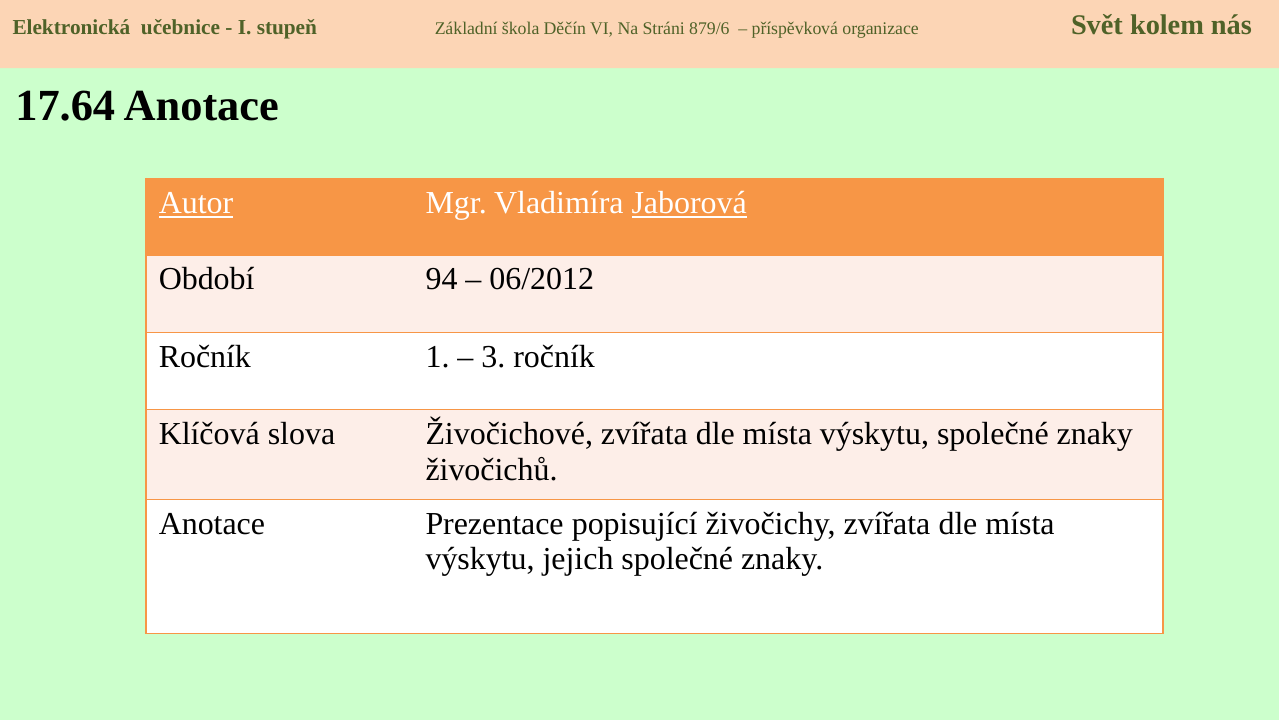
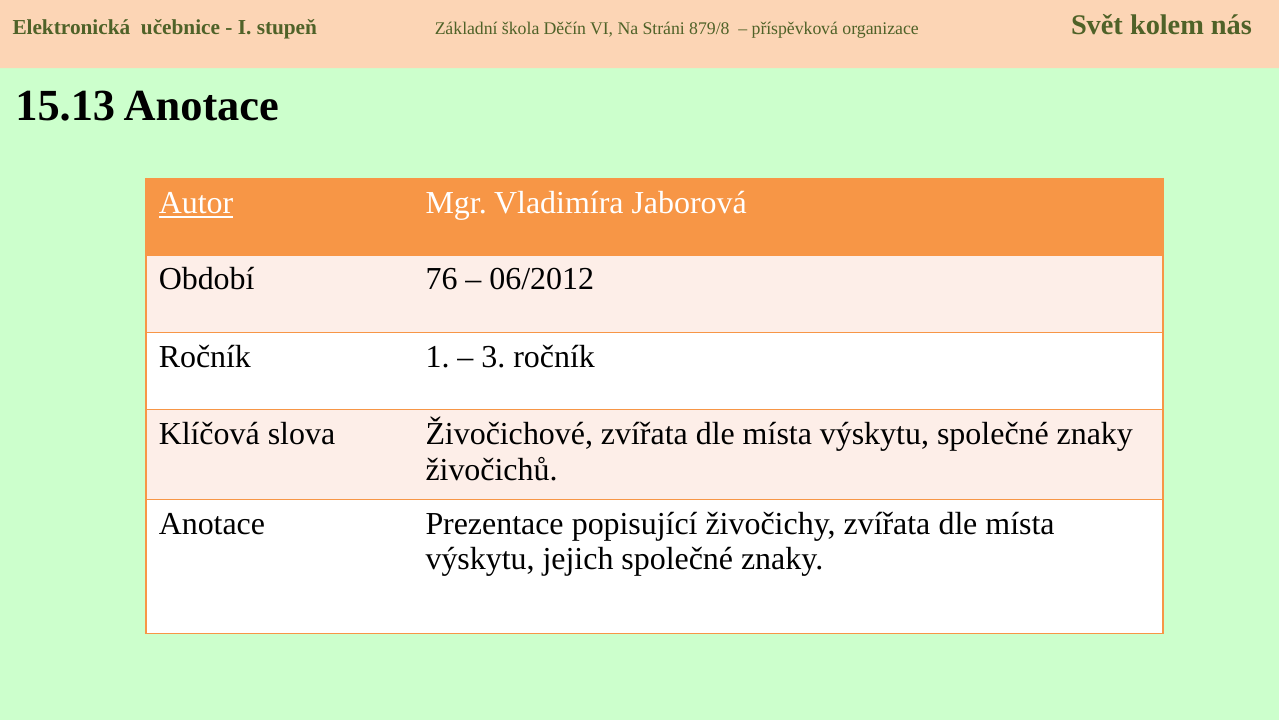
879/6: 879/6 -> 879/8 (709, 29)
17.64: 17.64 -> 15.13 (65, 106)
Jaborová underline: present -> none (689, 203)
94: 94 -> 76 (442, 279)
